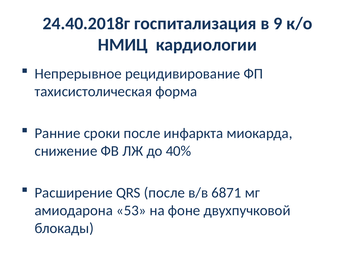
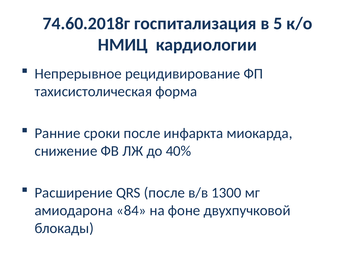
24.40.2018г: 24.40.2018г -> 74.60.2018г (86, 23)
9: 9 -> 5 (278, 23)
6871: 6871 -> 1300 (226, 193)
53: 53 -> 84 (131, 211)
